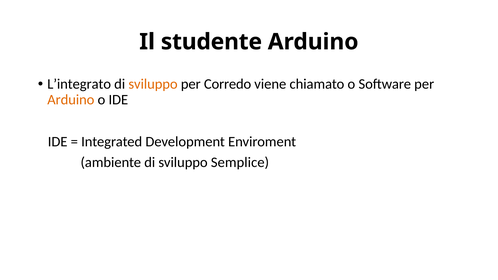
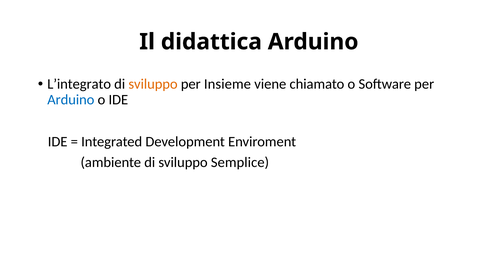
studente: studente -> didattica (211, 42)
Corredo: Corredo -> Insieme (227, 84)
Arduino colour: orange -> blue (71, 100)
